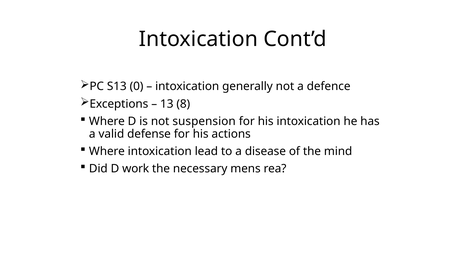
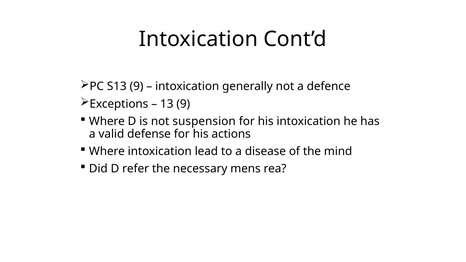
S13 0: 0 -> 9 (137, 86)
13 8: 8 -> 9 (183, 104)
work: work -> refer (136, 169)
